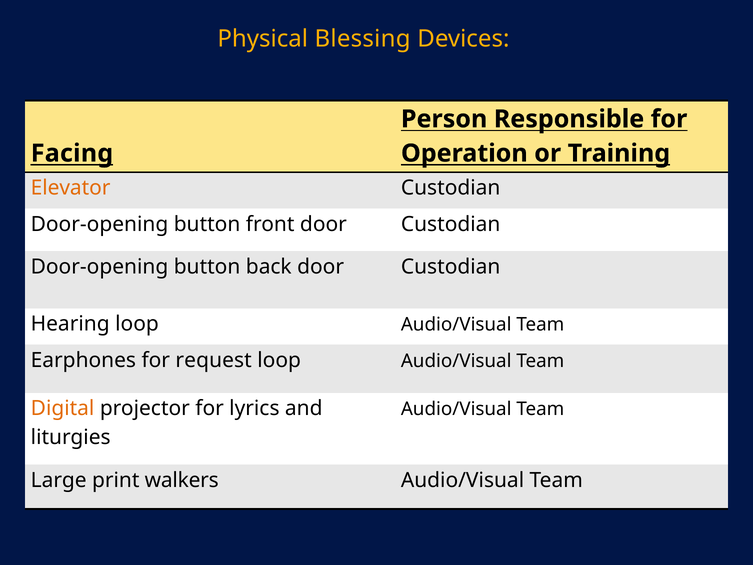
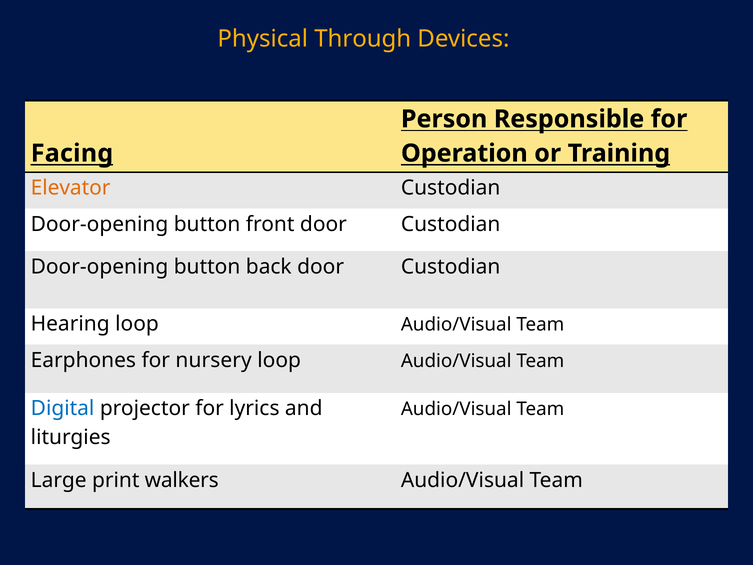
Blessing: Blessing -> Through (363, 39)
request: request -> nursery (214, 360)
Digital colour: orange -> blue (63, 408)
